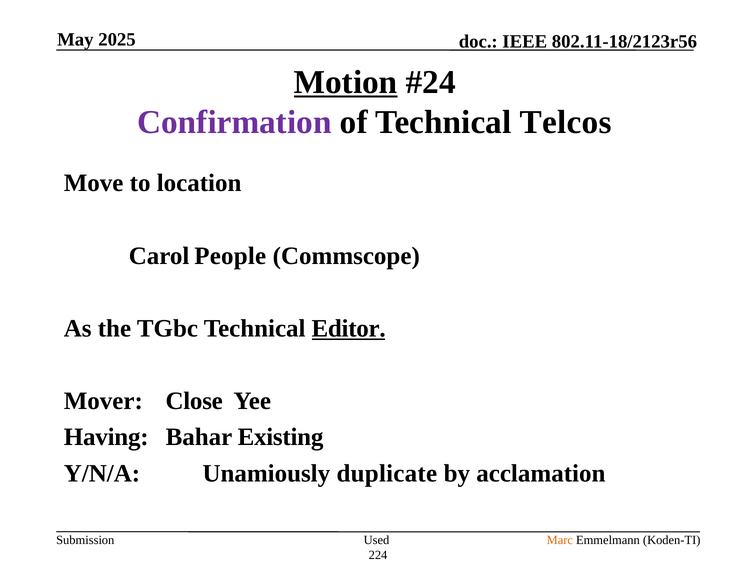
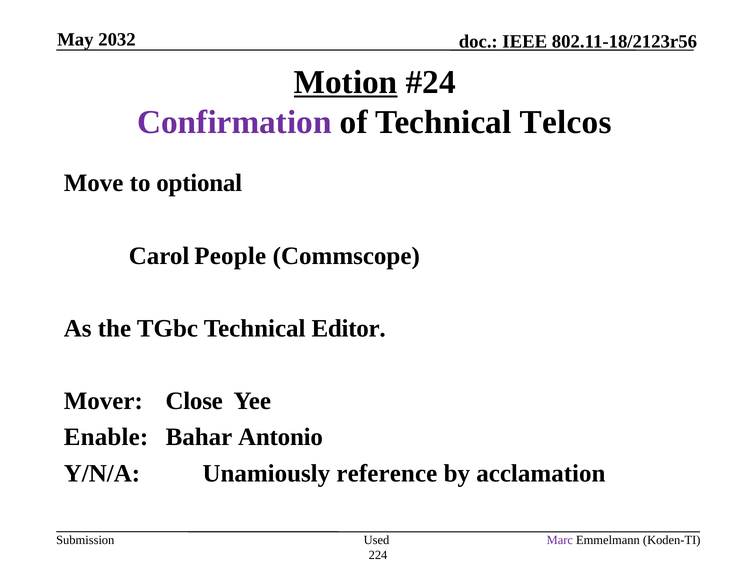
2025: 2025 -> 2032 (117, 40)
location: location -> optional (199, 183)
Editor underline: present -> none (349, 328)
Having: Having -> Enable (106, 437)
Existing: Existing -> Antonio (280, 437)
duplicate: duplicate -> reference (387, 473)
Marc colour: orange -> purple (560, 539)
